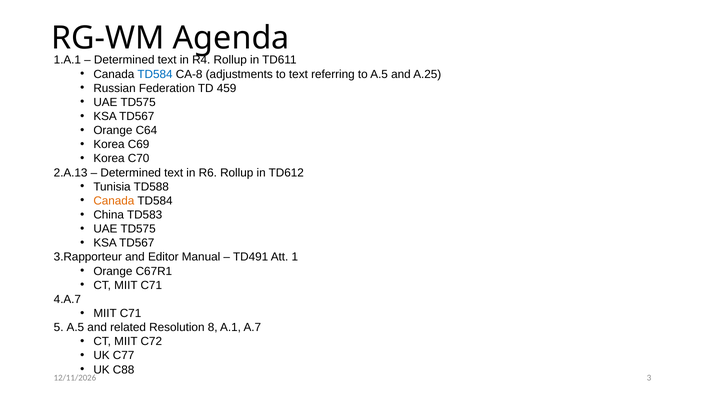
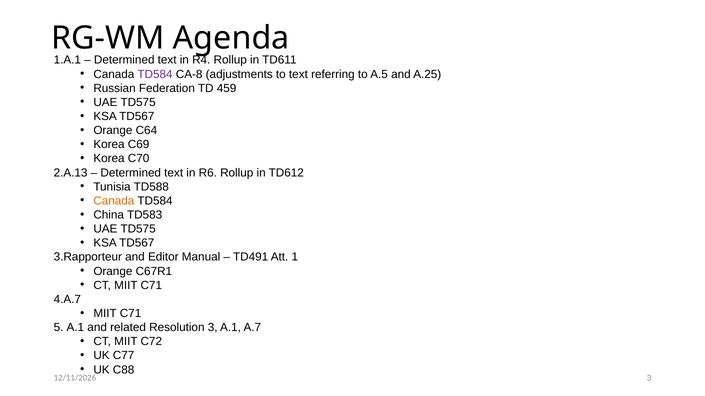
TD584 colour: blue -> purple (155, 74)
A.5: A.5 -> A.1 (75, 328)
Resolution 8: 8 -> 3 (213, 328)
